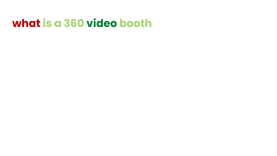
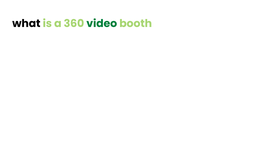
what colour: red -> black (26, 23)
